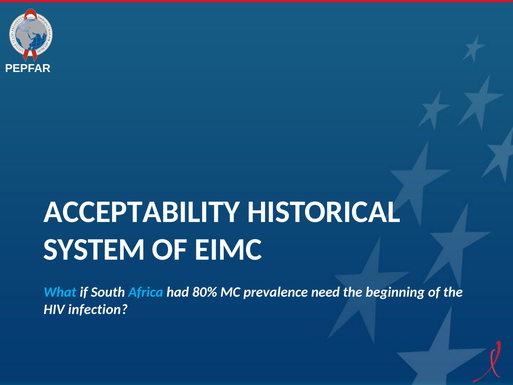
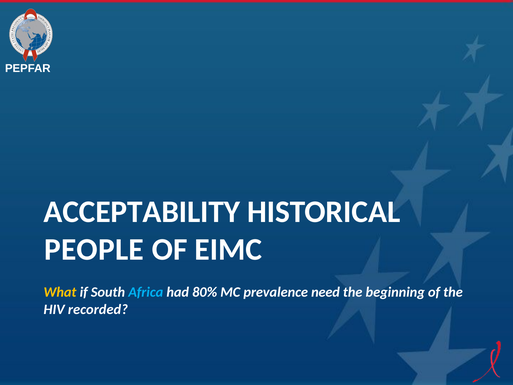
SYSTEM: SYSTEM -> PEOPLE (94, 249)
What colour: light blue -> yellow (60, 292)
infection: infection -> recorded (98, 309)
